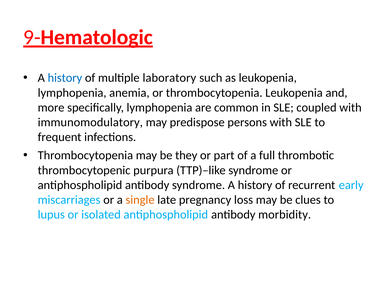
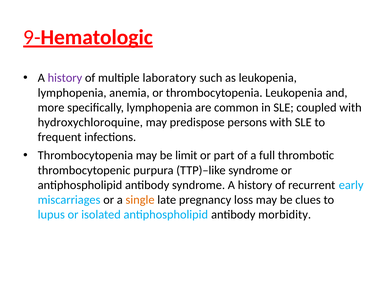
history colour: blue -> purple (65, 78)
immunomodulatory: immunomodulatory -> hydroxychloroquine (90, 122)
they: they -> limit (186, 156)
